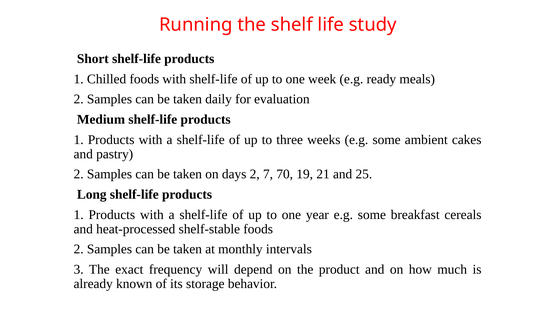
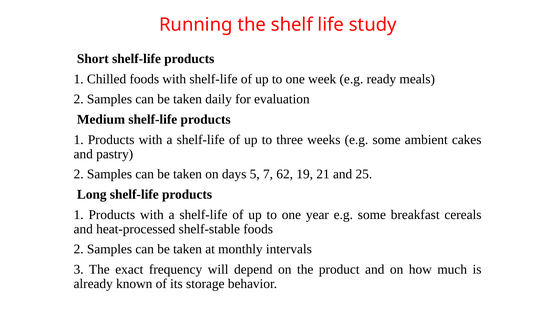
days 2: 2 -> 5 (255, 174)
70: 70 -> 62 (285, 174)
